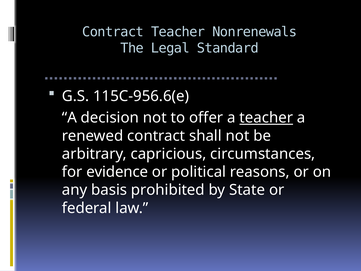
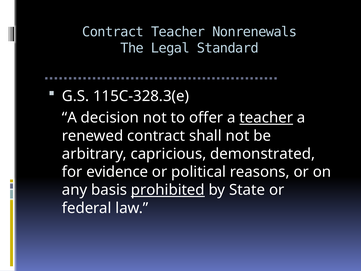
115C-956.6(e: 115C-956.6(e -> 115C-328.3(e (141, 96)
circumstances: circumstances -> demonstrated (263, 154)
prohibited underline: none -> present (168, 190)
